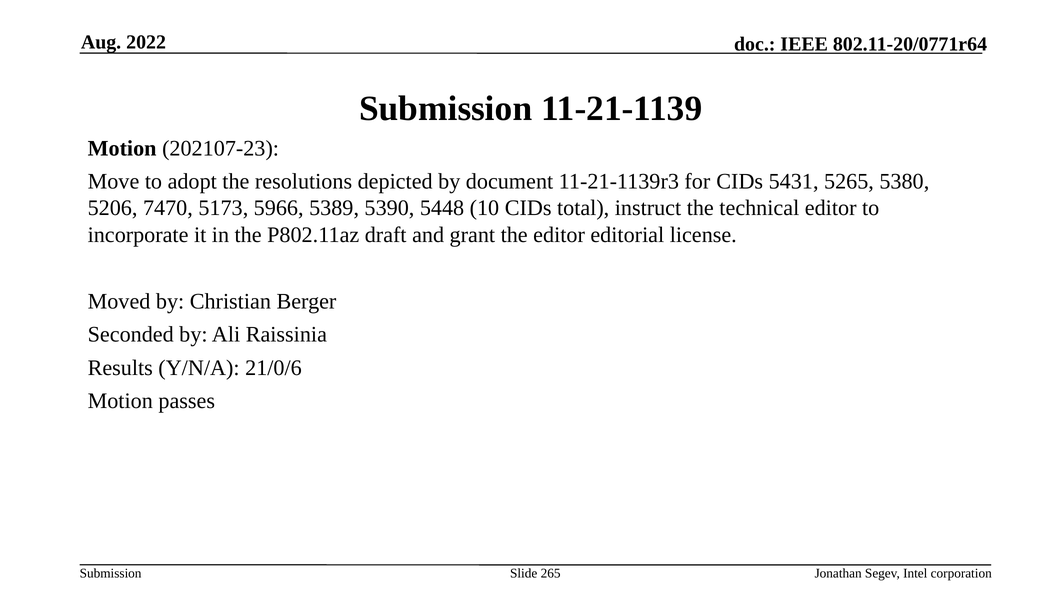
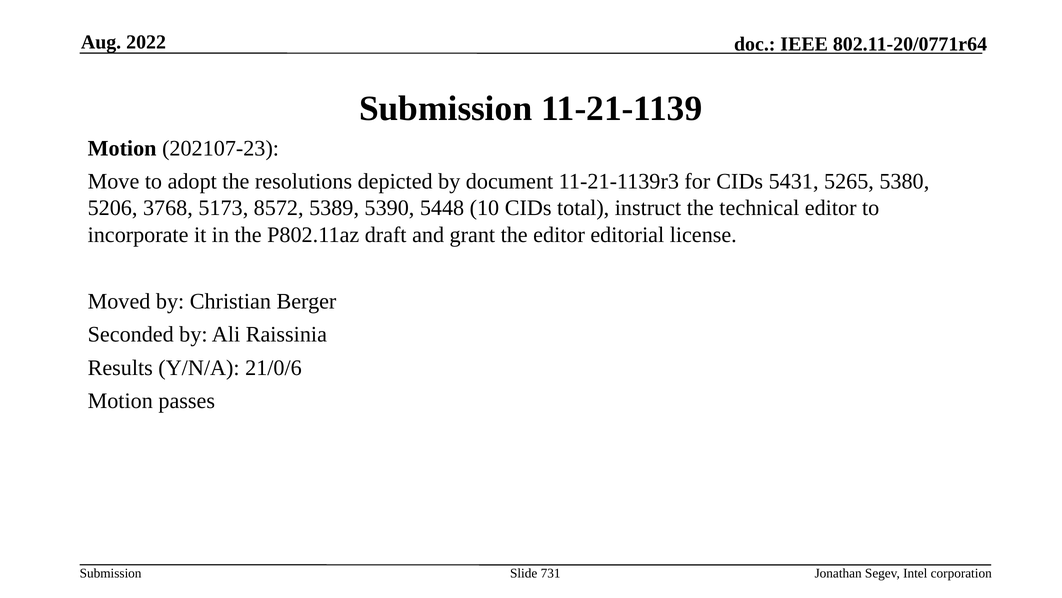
7470: 7470 -> 3768 (168, 208)
5966: 5966 -> 8572 (279, 208)
265: 265 -> 731 (551, 573)
